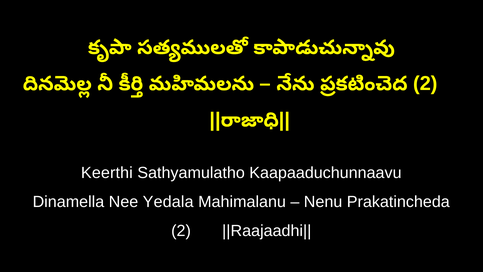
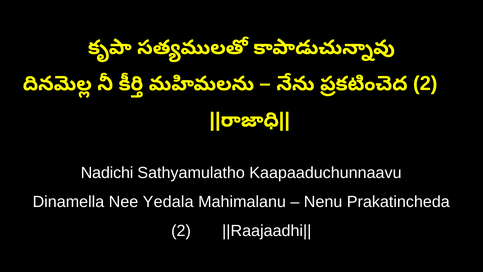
Keerthi: Keerthi -> Nadichi (107, 173)
